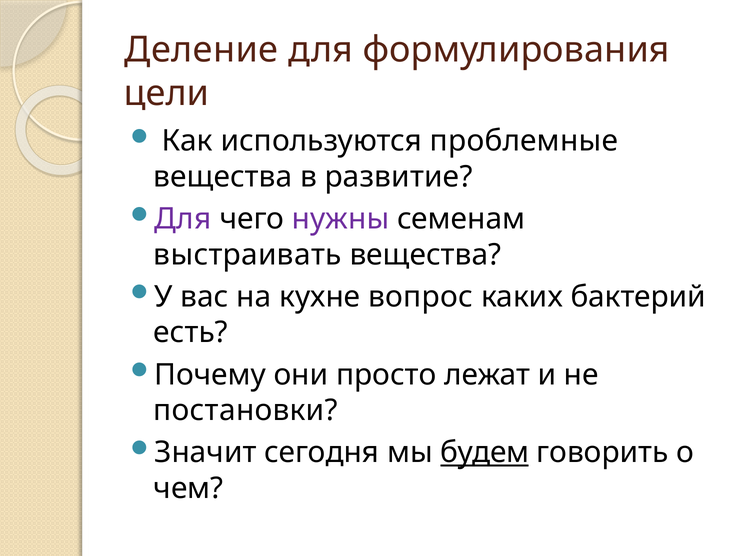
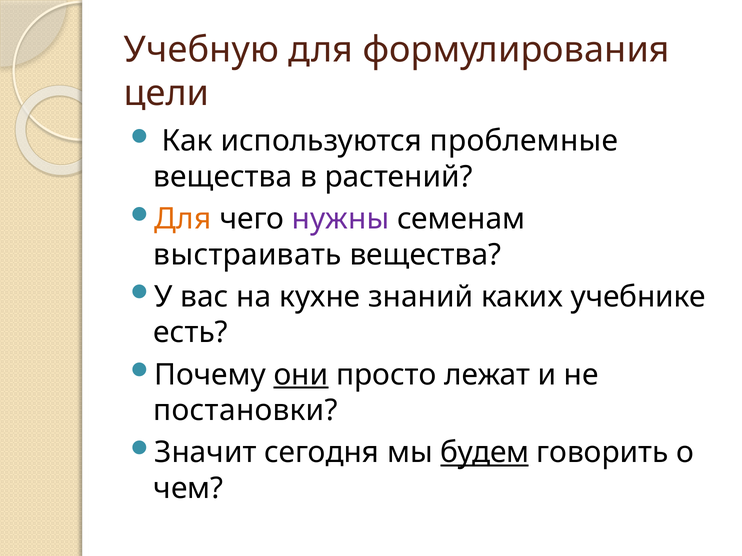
Деление: Деление -> Учебную (201, 50)
развитие: развитие -> растений (399, 177)
Для colour: purple -> orange (183, 219)
вопрос: вопрос -> знаний (421, 297)
бактерий: бактерий -> учебнике (638, 297)
они underline: none -> present (301, 375)
